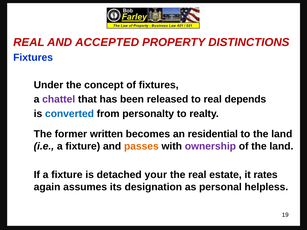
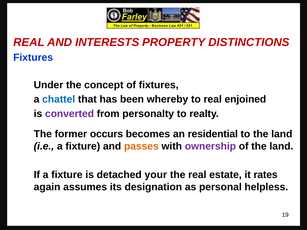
ACCEPTED: ACCEPTED -> INTERESTS (107, 42)
chattel colour: purple -> blue (59, 99)
released: released -> whereby (168, 99)
depends: depends -> enjoined (245, 99)
converted colour: blue -> purple (70, 114)
written: written -> occurs (106, 134)
